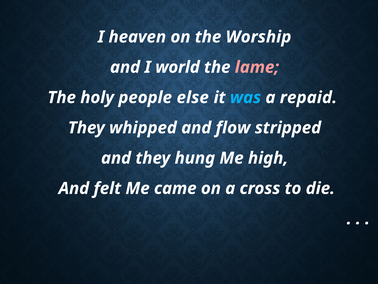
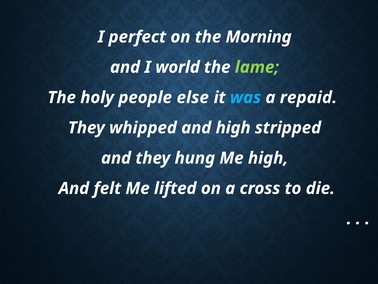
heaven: heaven -> perfect (137, 37)
Worship: Worship -> Morning (259, 37)
lame colour: pink -> light green (257, 67)
and flow: flow -> high (233, 128)
came: came -> lifted (175, 188)
